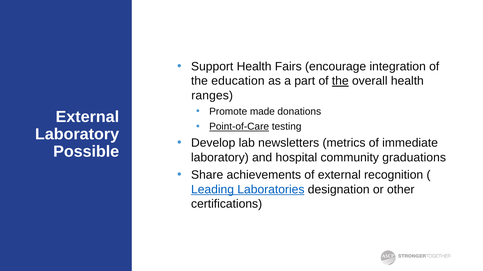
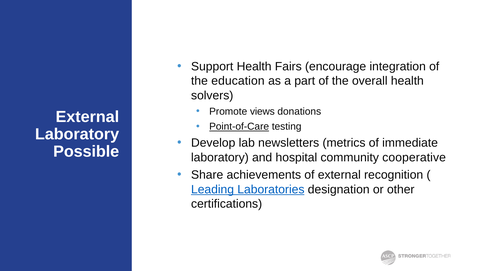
the underline: present -> none (340, 81)
ranges: ranges -> solvers (212, 96)
made: made -> views (262, 112)
graduations: graduations -> cooperative (414, 158)
